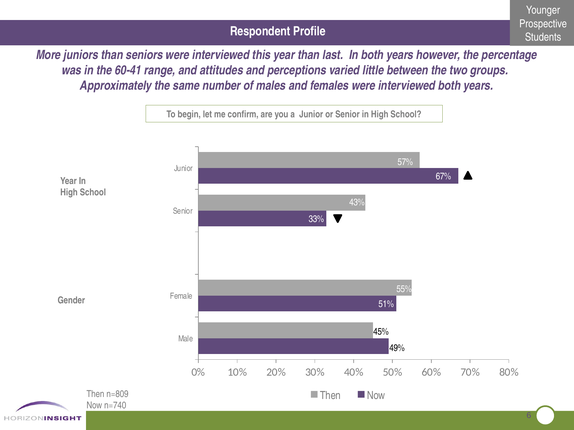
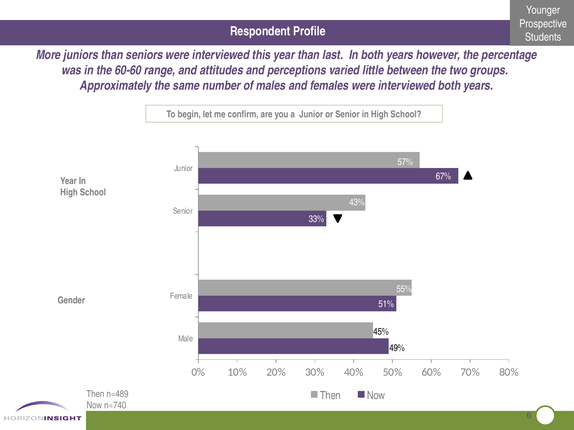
60-41: 60-41 -> 60-60 (128, 70)
n=809: n=809 -> n=489 (117, 394)
